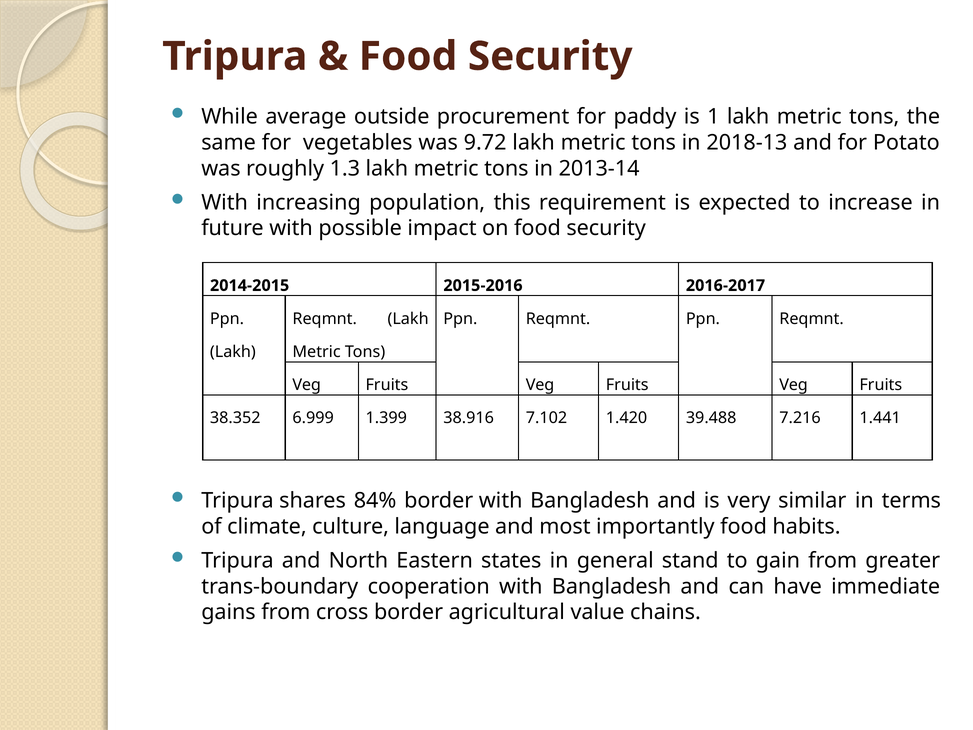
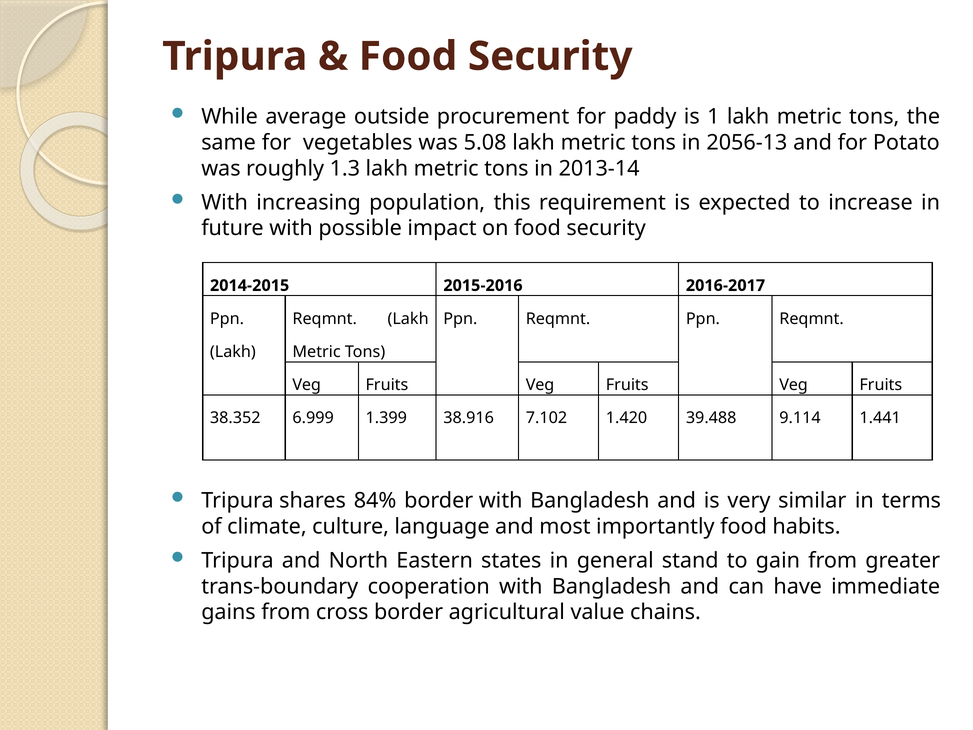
9.72: 9.72 -> 5.08 (485, 142)
2018-13: 2018-13 -> 2056-13 (747, 142)
7.216: 7.216 -> 9.114 (800, 418)
